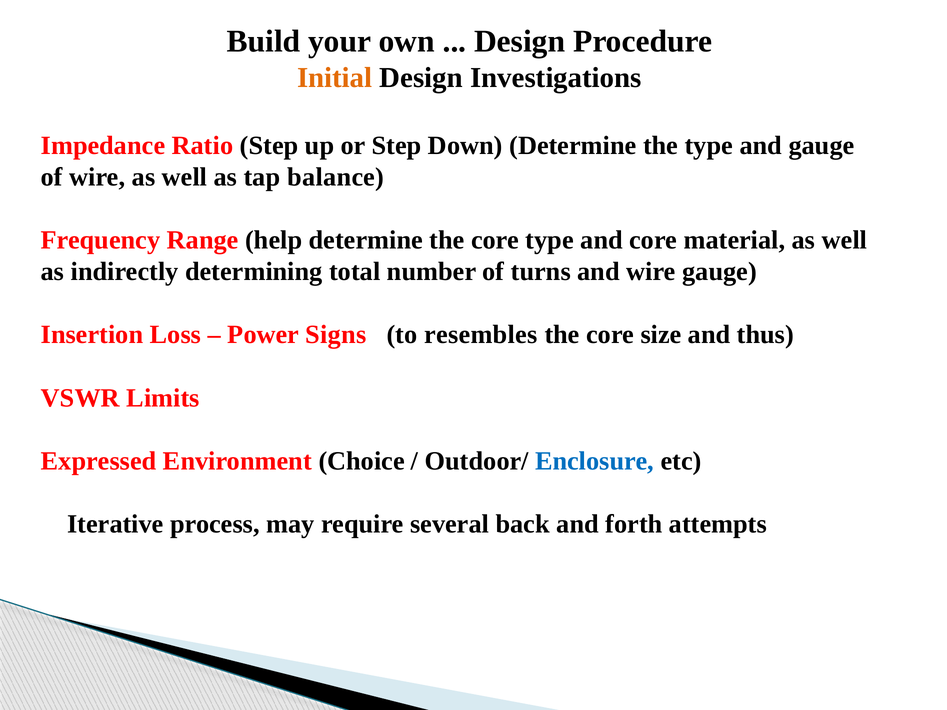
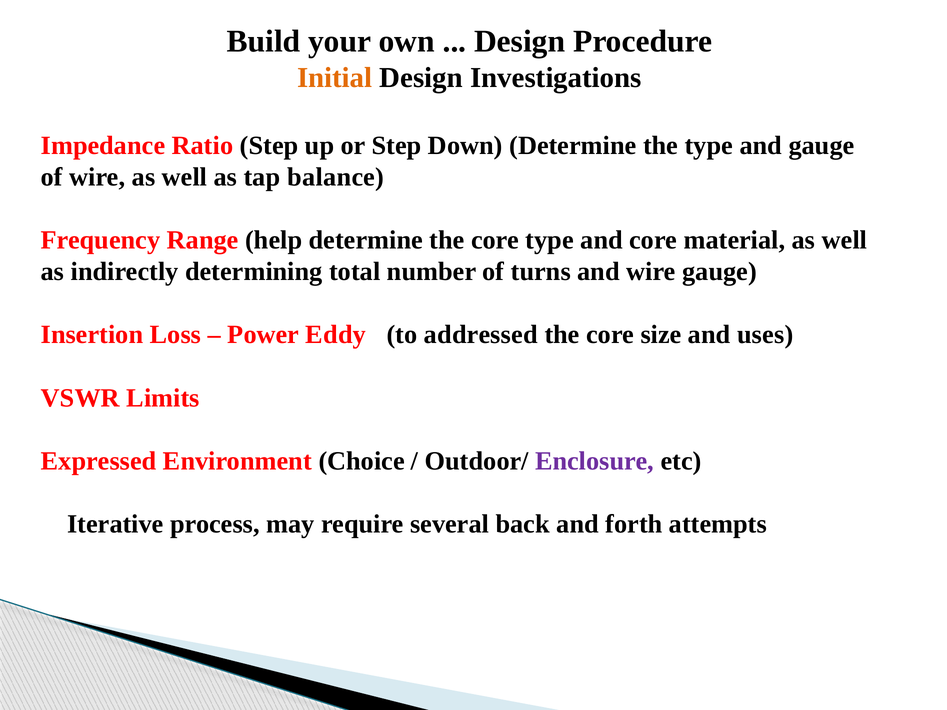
Signs: Signs -> Eddy (336, 335)
resembles: resembles -> addressed (481, 335)
thus: thus -> uses (765, 335)
Enclosure colour: blue -> purple (595, 461)
